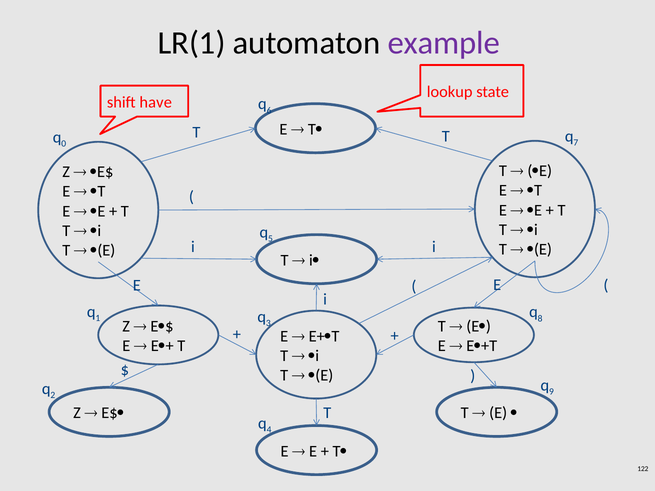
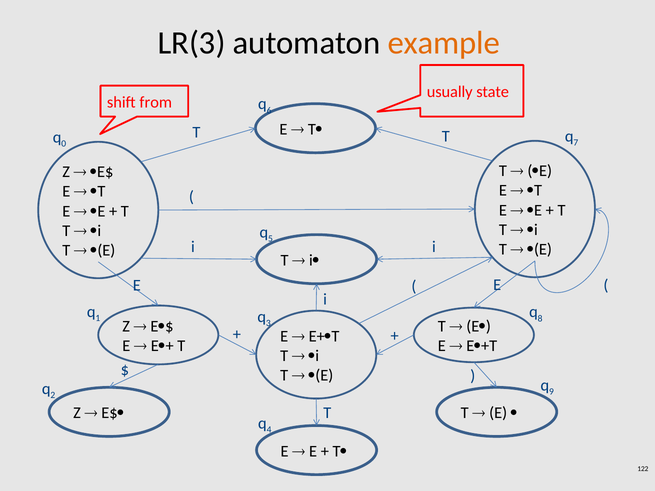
LR(1: LR(1 -> LR(3 (191, 43)
example colour: purple -> orange (444, 43)
lookup: lookup -> usually (450, 92)
have: have -> from (156, 102)
